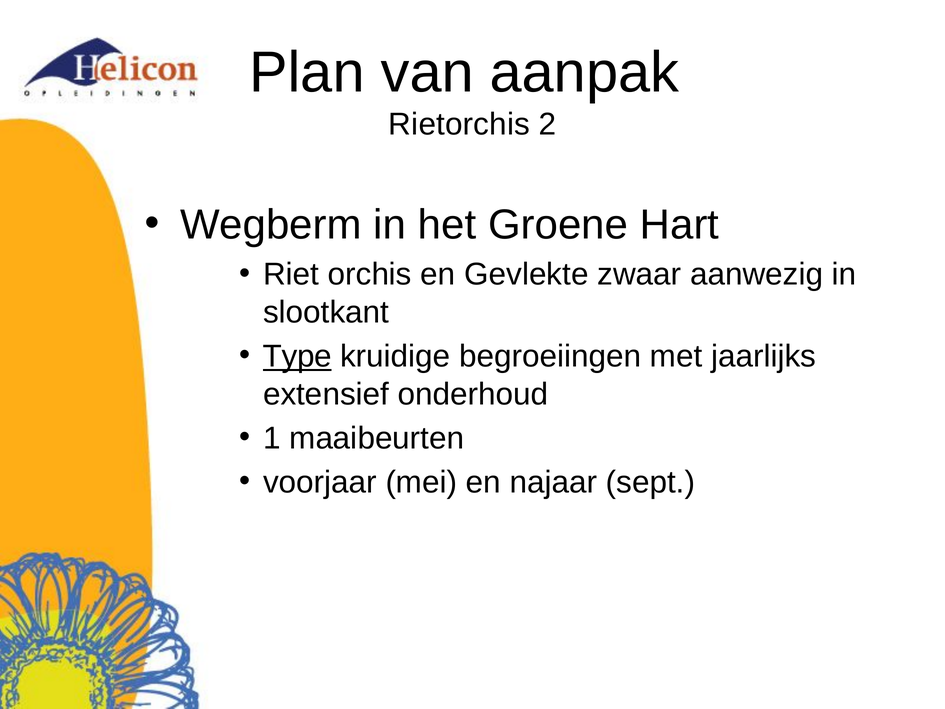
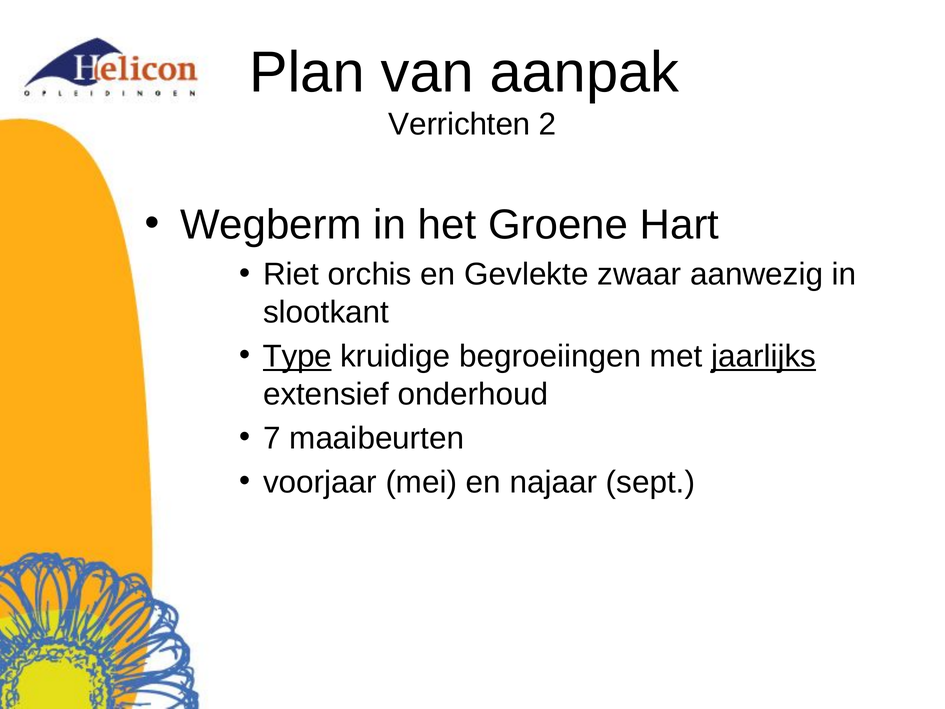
Rietorchis: Rietorchis -> Verrichten (459, 124)
jaarlijks underline: none -> present (764, 356)
1: 1 -> 7 (272, 438)
